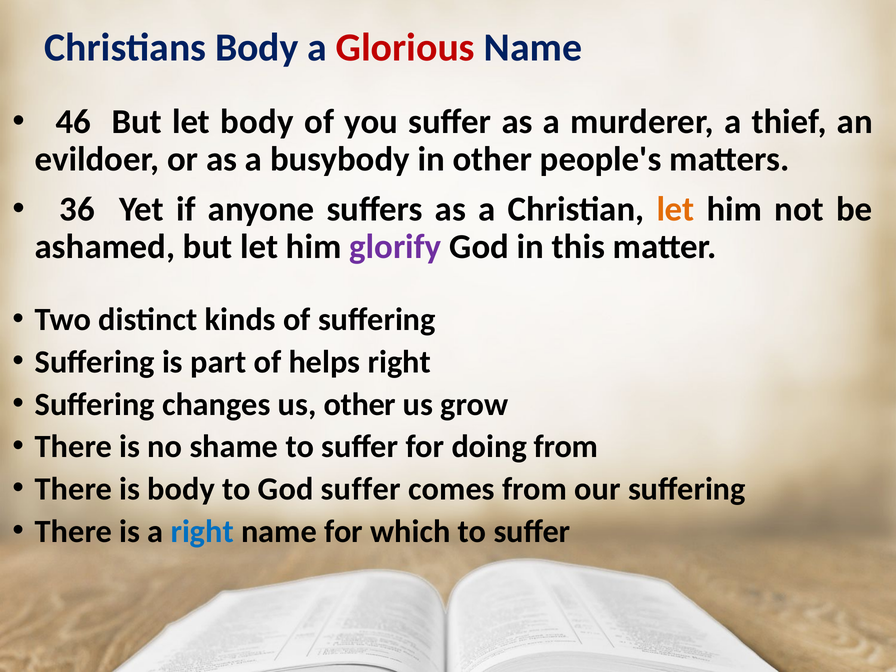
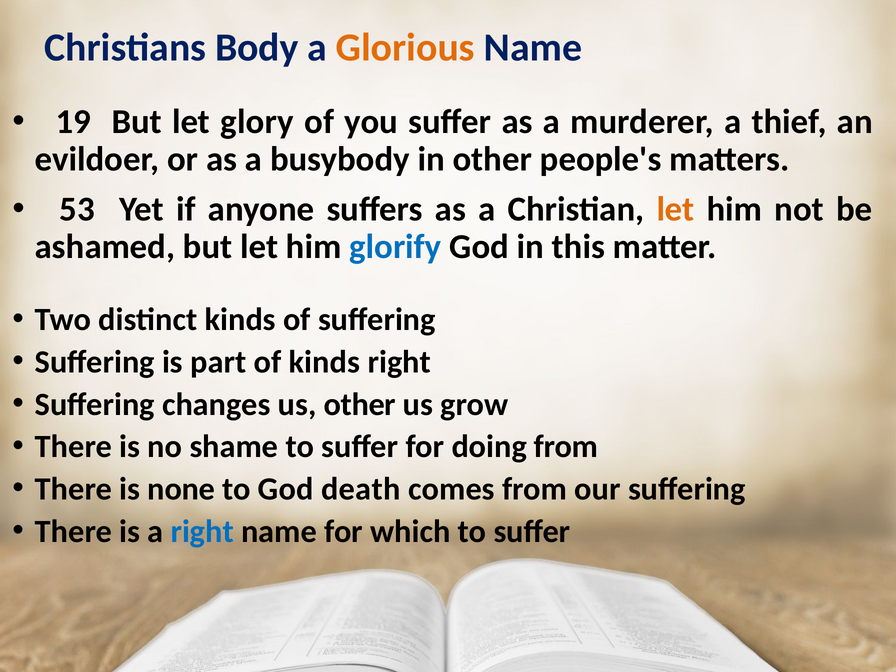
Glorious colour: red -> orange (405, 48)
46: 46 -> 19 (73, 122)
let body: body -> glory (257, 122)
36: 36 -> 53 (77, 209)
glorify colour: purple -> blue (395, 247)
of helps: helps -> kinds (324, 362)
is body: body -> none (181, 489)
God suffer: suffer -> death (361, 489)
